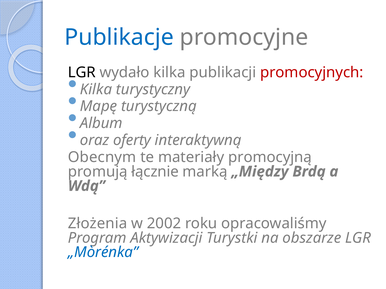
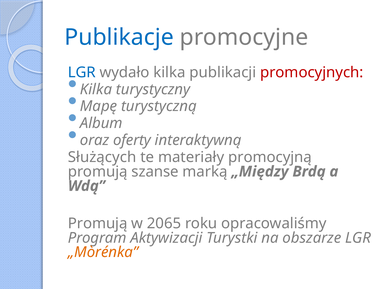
LGR colour: black -> blue (82, 72)
Obecnym: Obecnym -> Służących (102, 157)
łącznie: łącznie -> szanse (155, 172)
Złożenia: Złożenia -> Promują (98, 224)
2002: 2002 -> 2065 (164, 224)
„Mòrénka colour: blue -> orange (103, 253)
